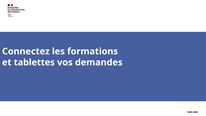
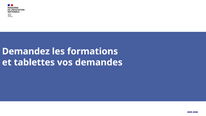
Connectez: Connectez -> Demandez (26, 51)
